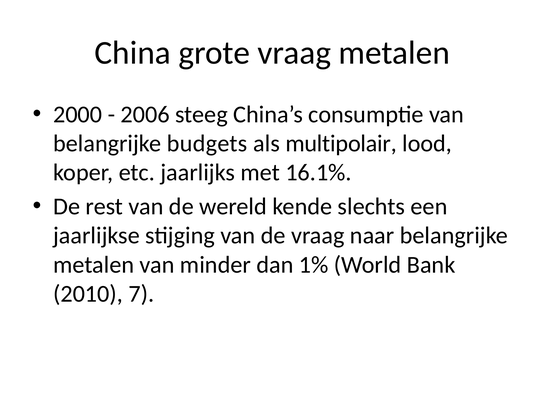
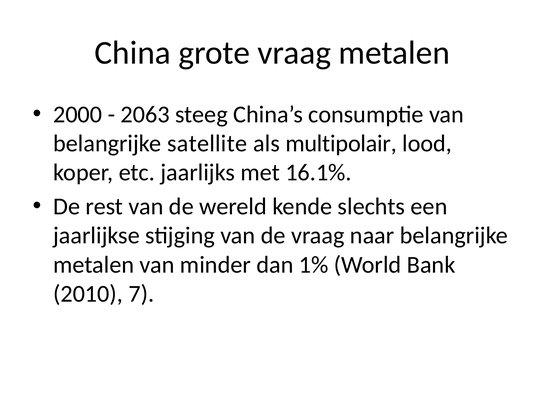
2006: 2006 -> 2063 (145, 114)
budgets: budgets -> satellite (207, 143)
